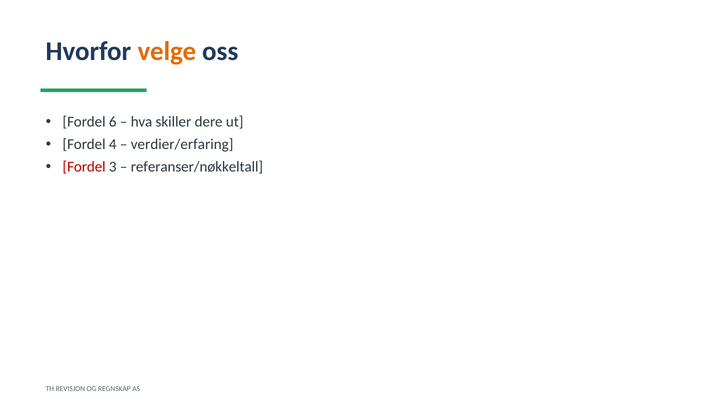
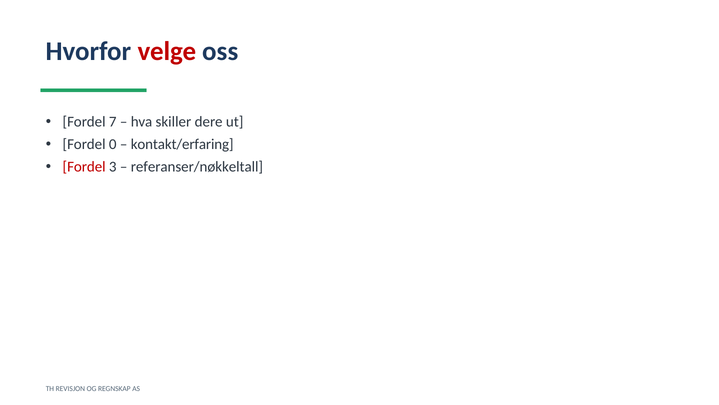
velge colour: orange -> red (167, 51)
6: 6 -> 7 (113, 122)
4: 4 -> 0 (113, 144)
verdier/erfaring: verdier/erfaring -> kontakt/erfaring (182, 144)
